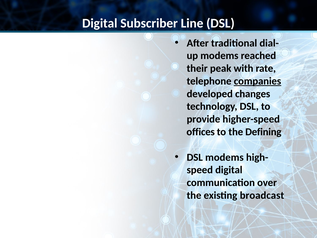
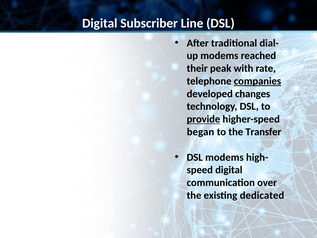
provide underline: none -> present (203, 119)
offices: offices -> began (201, 132)
Defining: Defining -> Transfer (263, 132)
broadcast: broadcast -> dedicated (262, 195)
